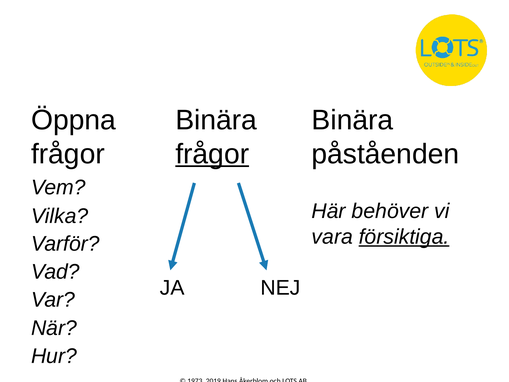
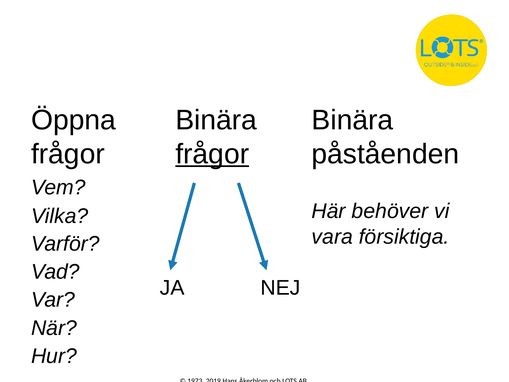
försiktiga underline: present -> none (404, 237)
